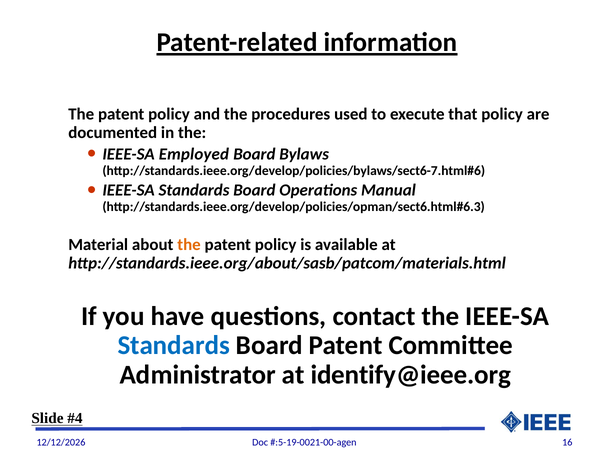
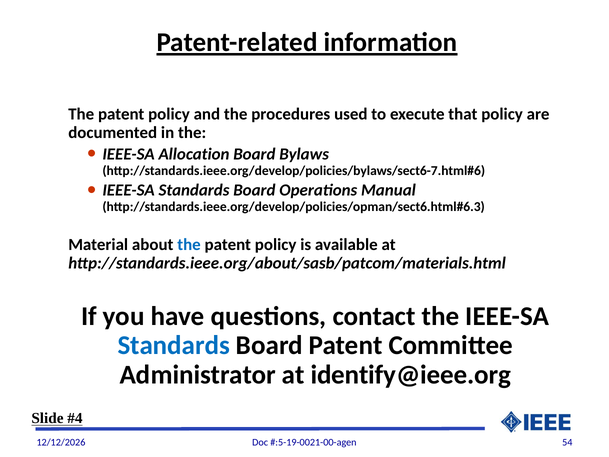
Employed: Employed -> Allocation (194, 154)
the colour: orange -> blue (189, 245)
16: 16 -> 54 (567, 442)
